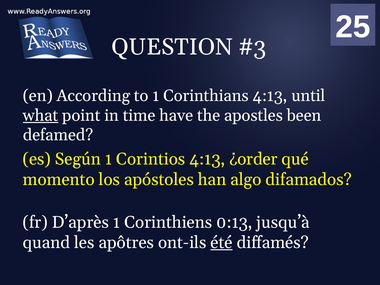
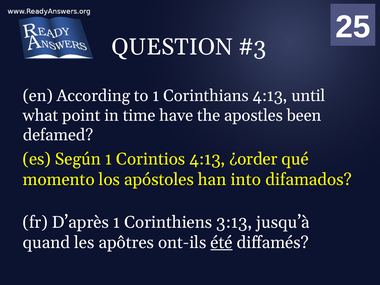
what underline: present -> none (41, 115)
algo: algo -> into (246, 179)
0:13: 0:13 -> 3:13 (234, 222)
